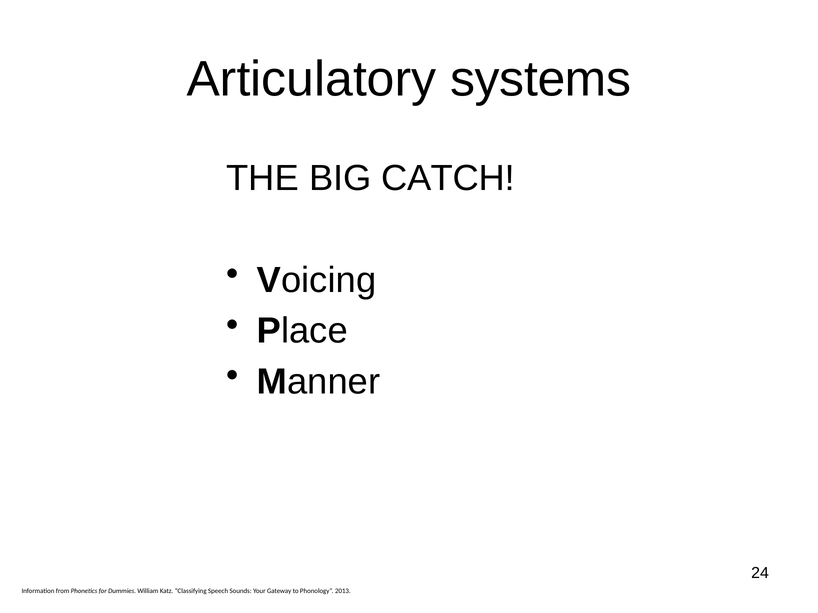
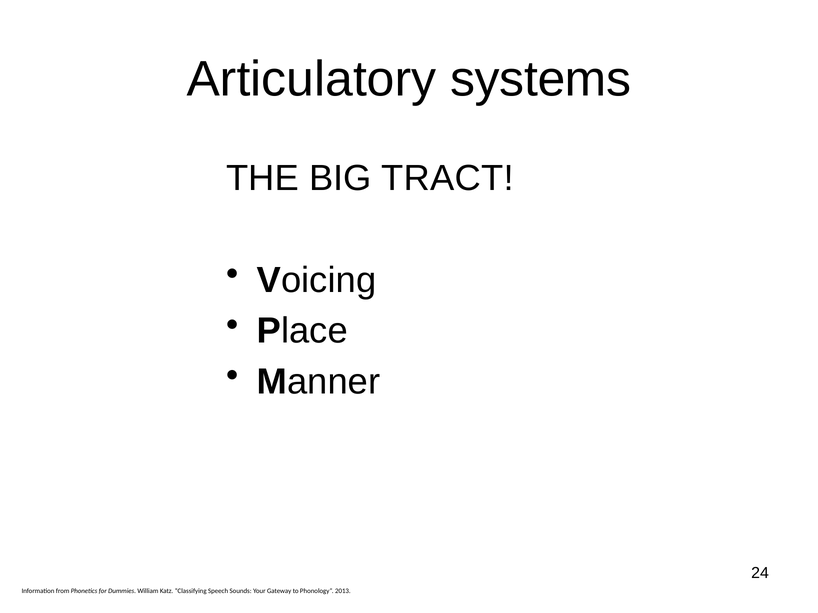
CATCH: CATCH -> TRACT (448, 178)
